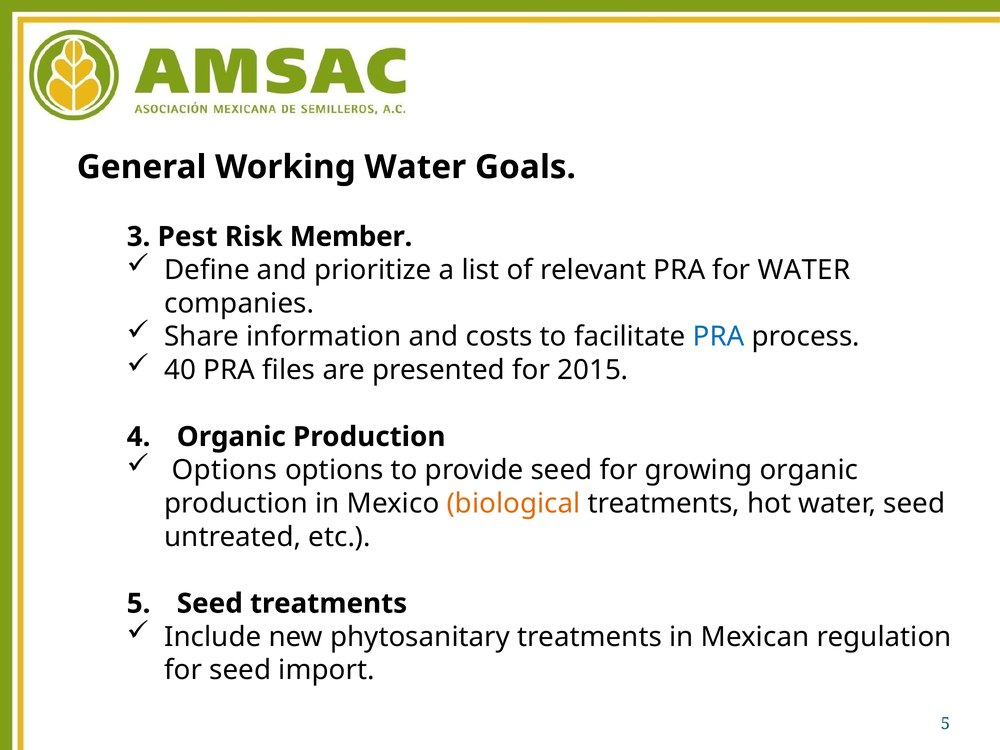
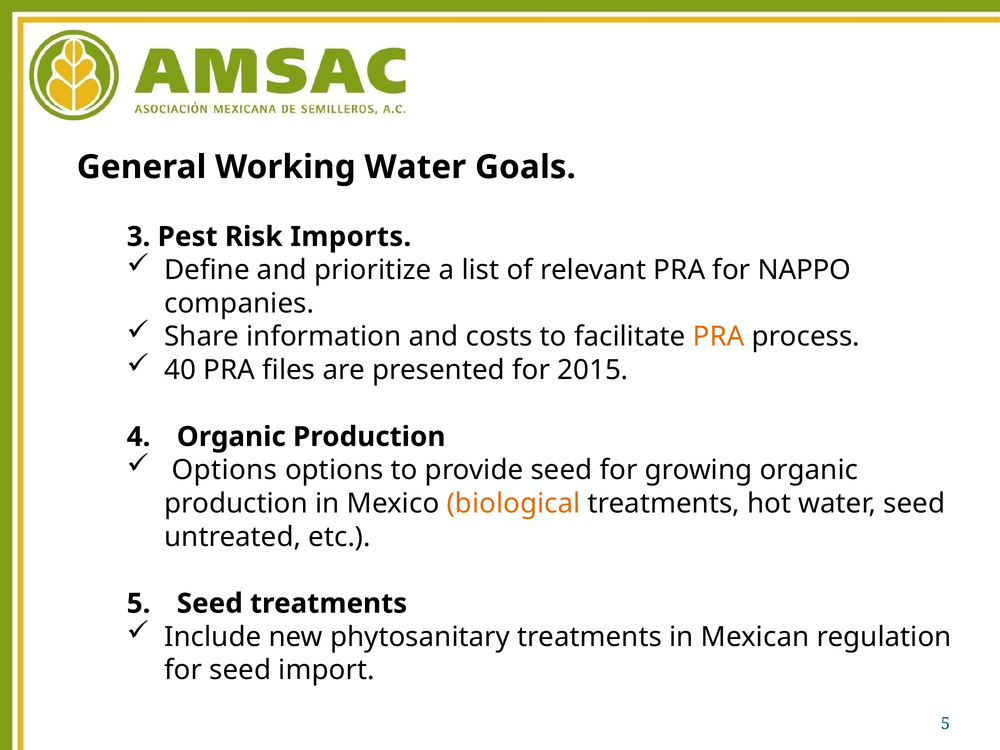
Member: Member -> Imports (351, 237)
for WATER: WATER -> NAPPO (804, 270)
PRA colour: blue -> orange (719, 337)
